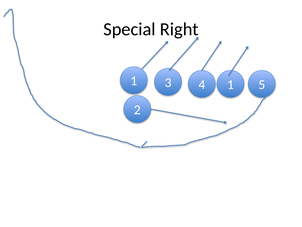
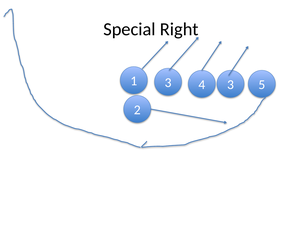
1: 1 -> 3 (230, 85)
